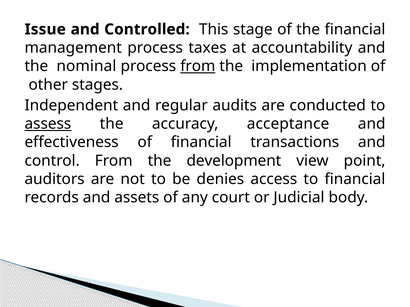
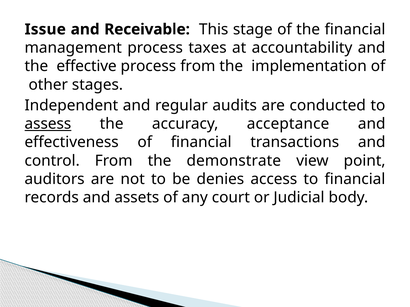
Controlled: Controlled -> Receivable (147, 29)
nominal: nominal -> effective (87, 66)
from underline: present -> none (198, 66)
development: development -> demonstrate (234, 161)
